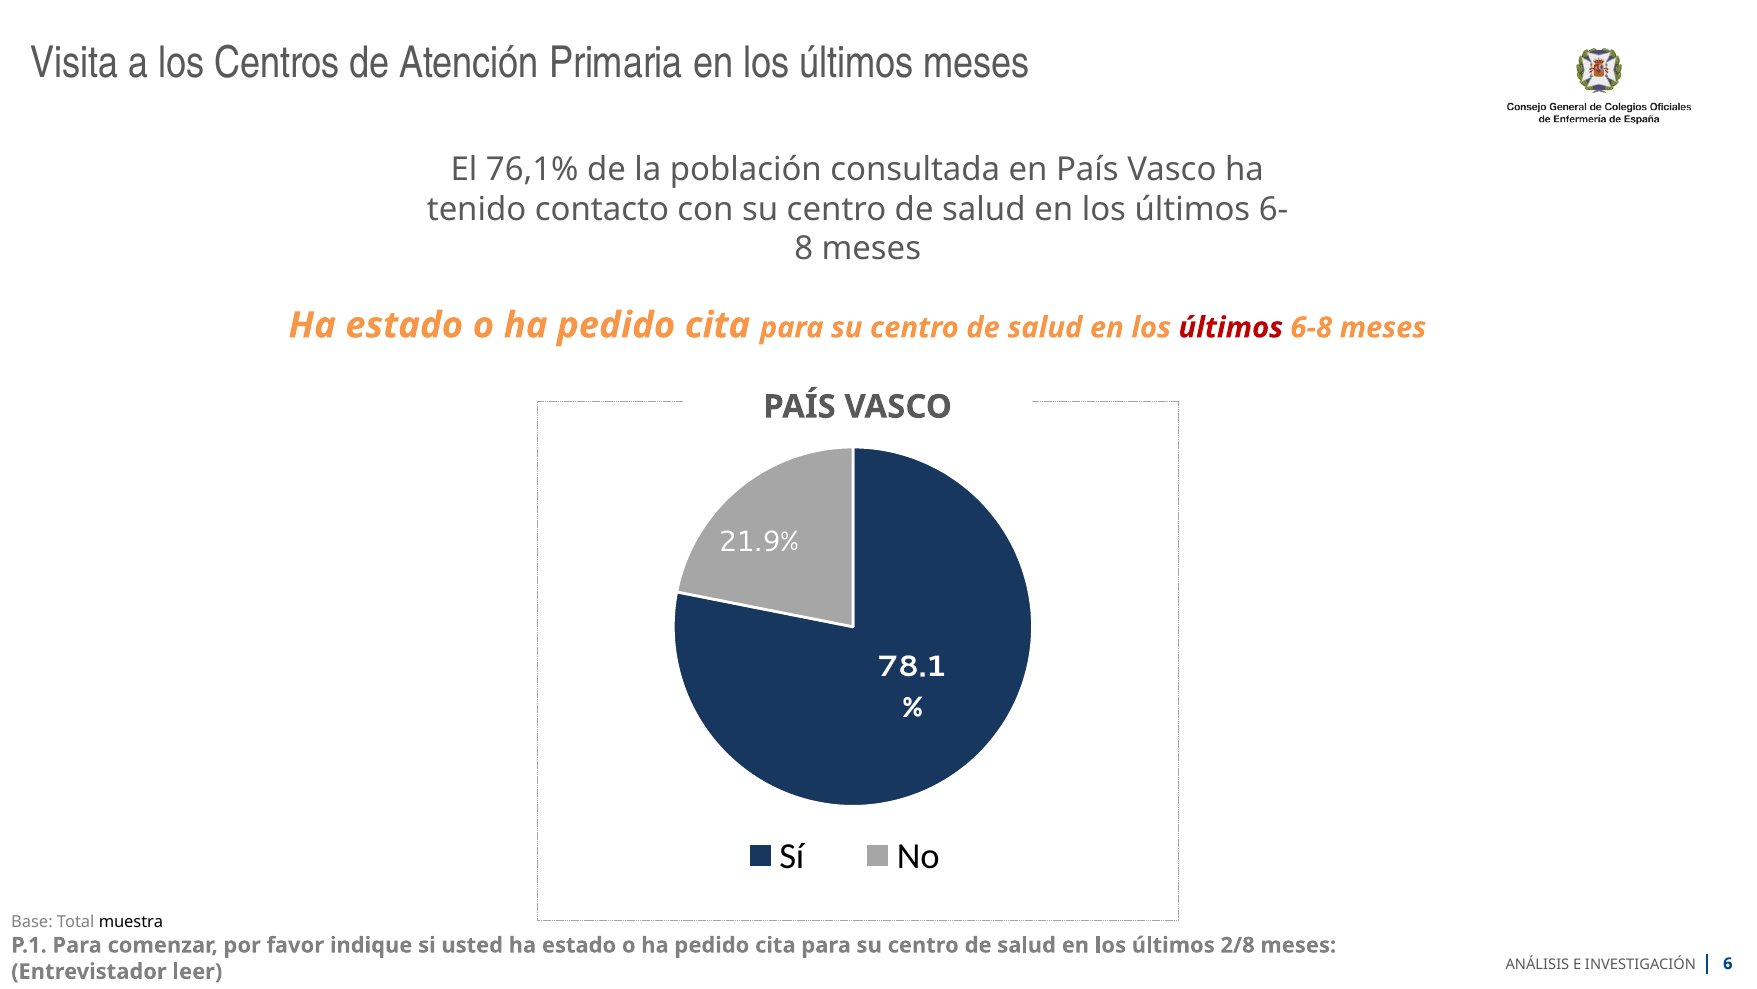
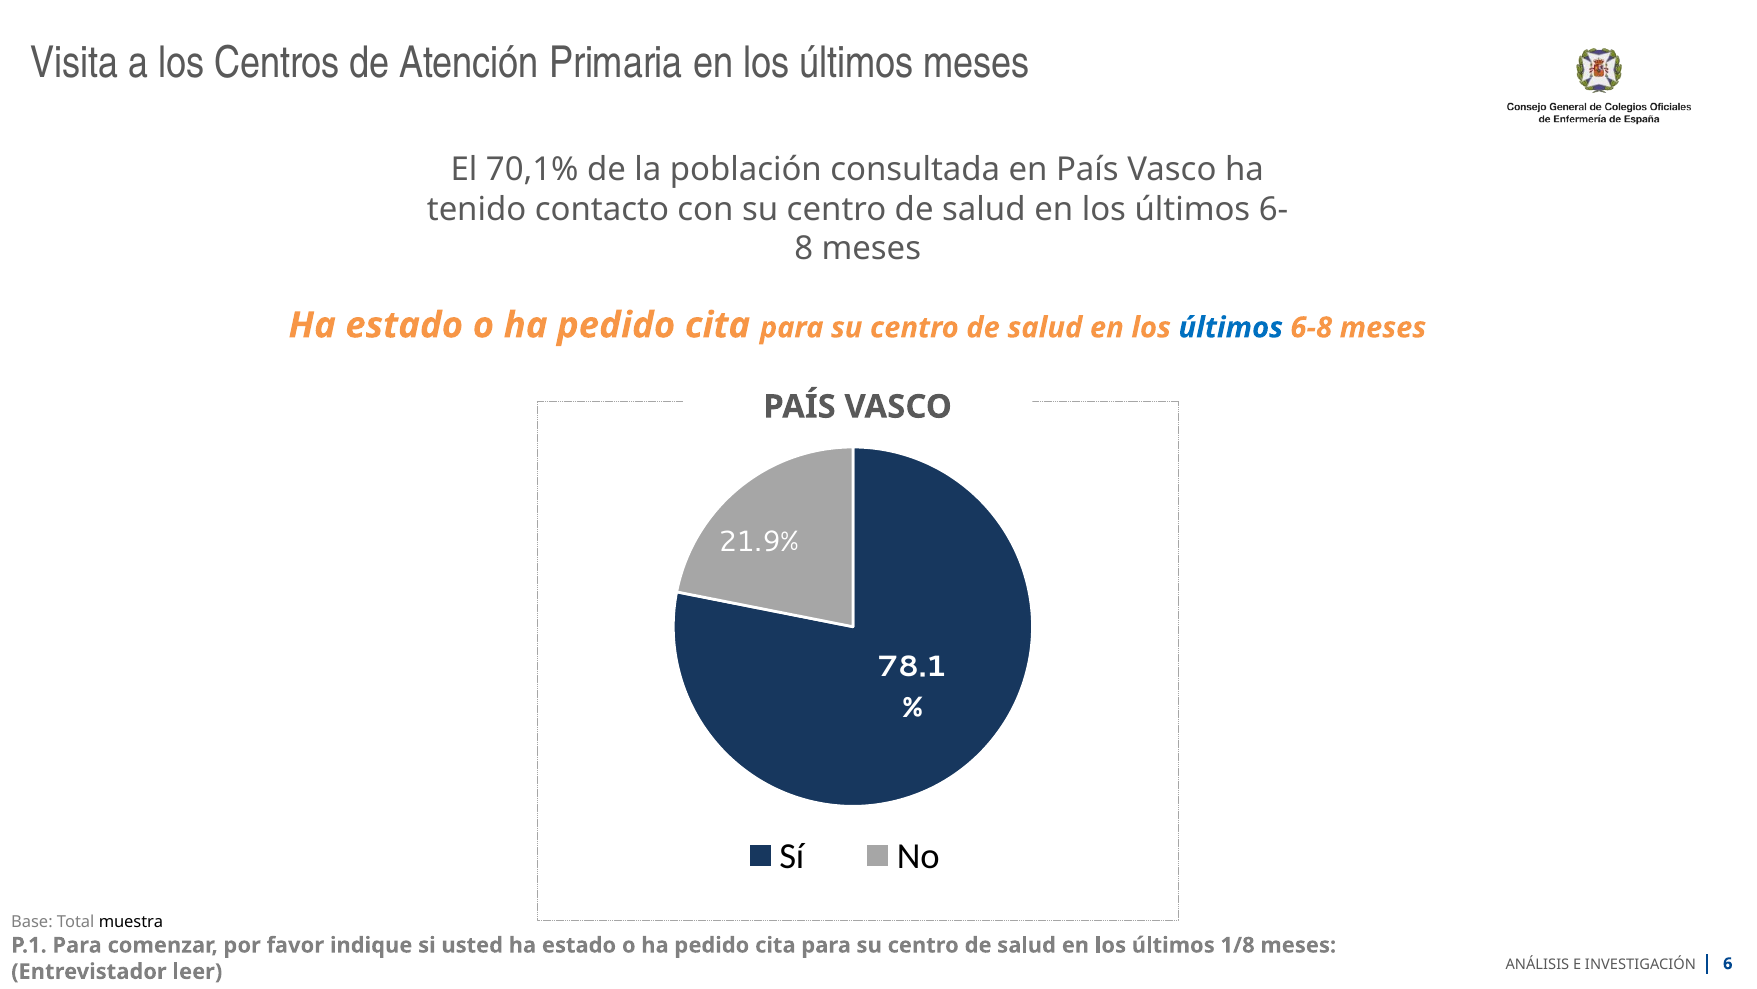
76,1%: 76,1% -> 70,1% (532, 170)
últimos colour: red -> blue (1231, 328)
2/8: 2/8 -> 1/8 (1238, 945)
